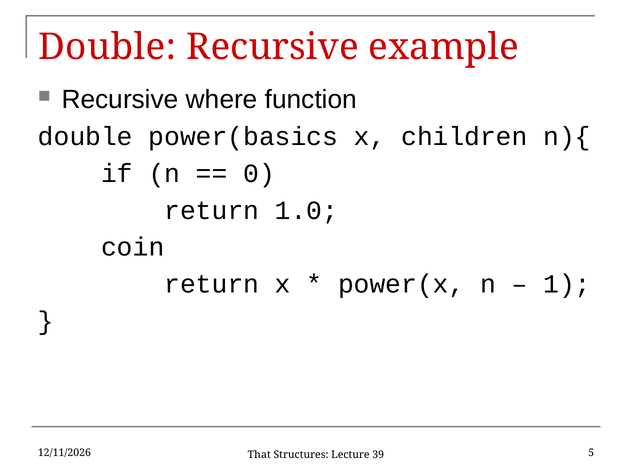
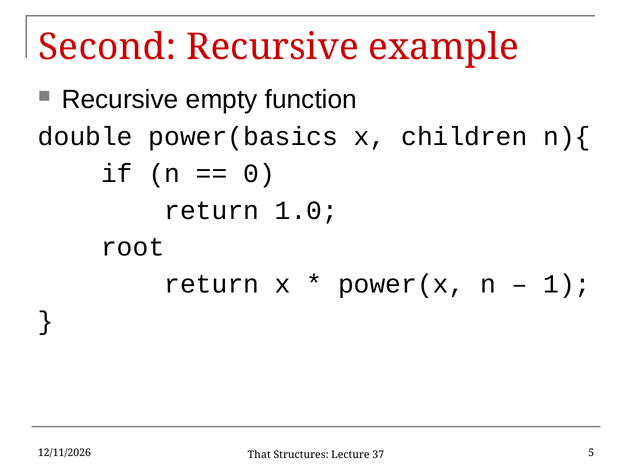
Double: Double -> Second (107, 47)
where: where -> empty (222, 100)
coin: coin -> root (133, 247)
39: 39 -> 37 (378, 455)
